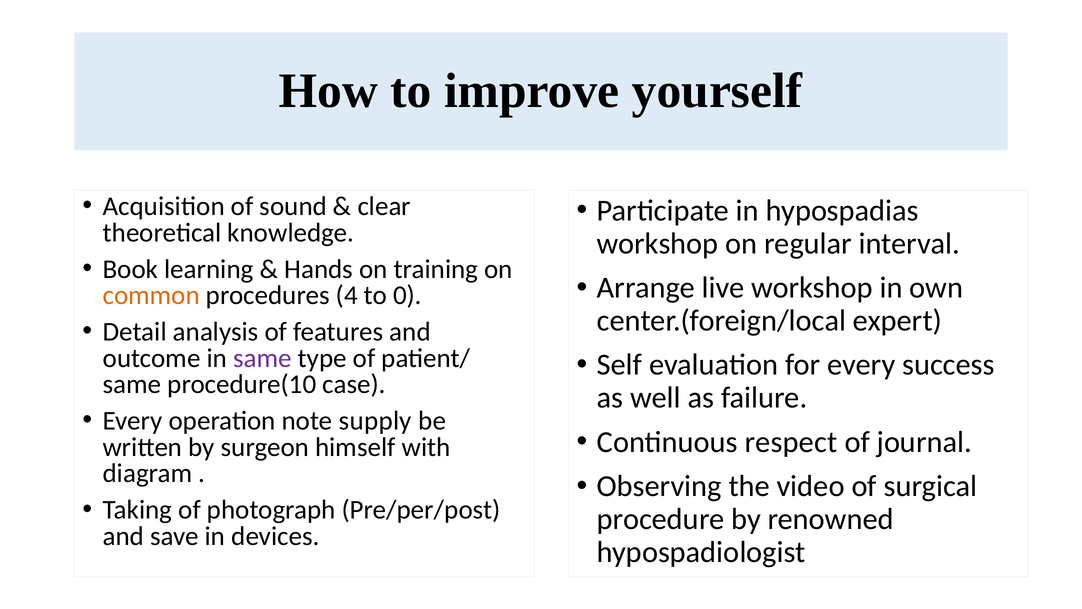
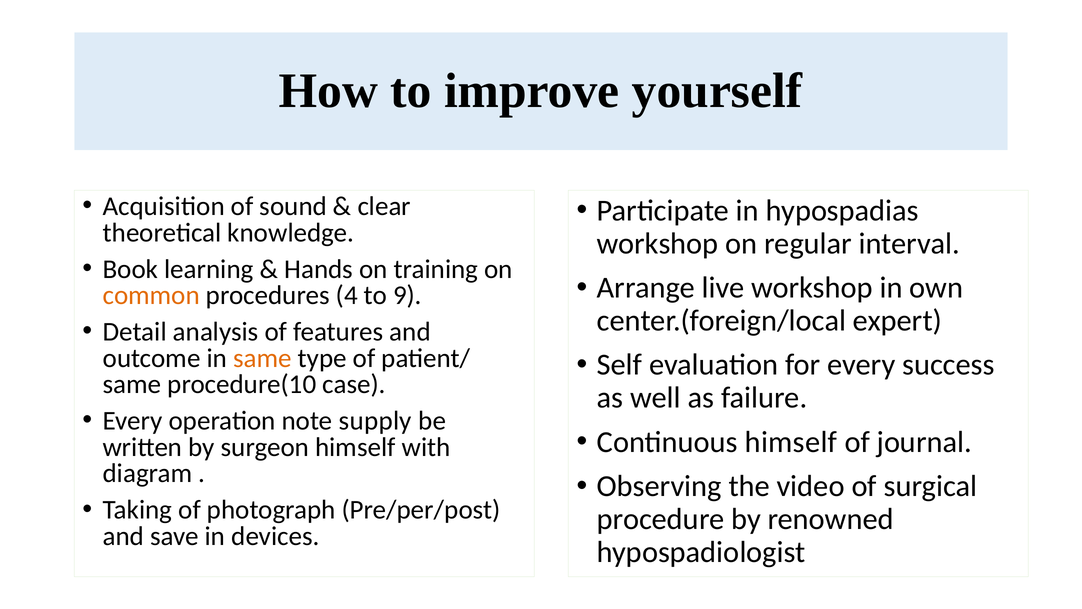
0: 0 -> 9 (407, 295)
same colour: purple -> orange (262, 358)
Continuous respect: respect -> himself (791, 442)
